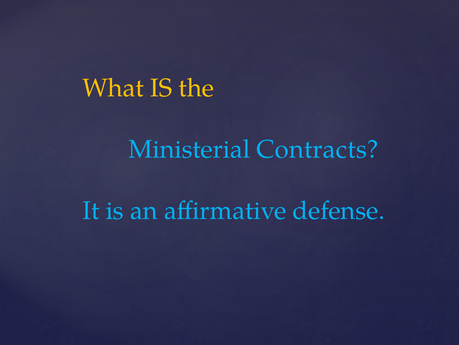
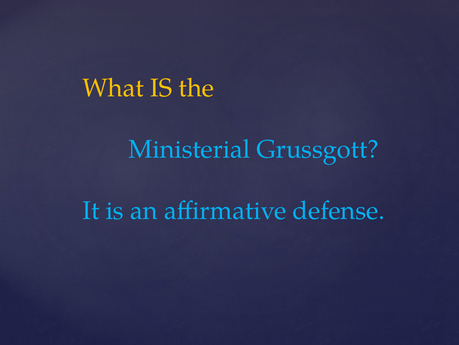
Contracts: Contracts -> Grussgott (318, 149)
